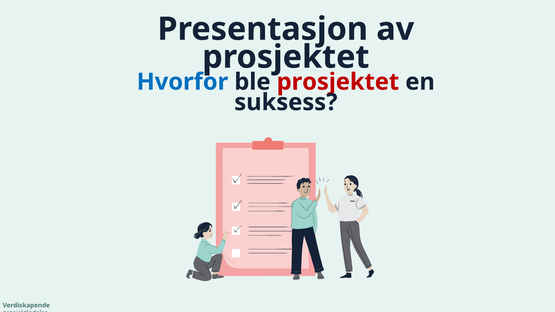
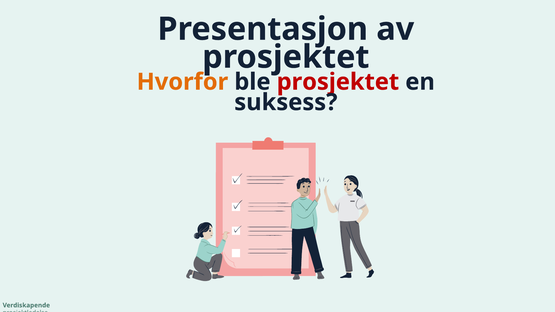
Hvorfor colour: blue -> orange (182, 82)
